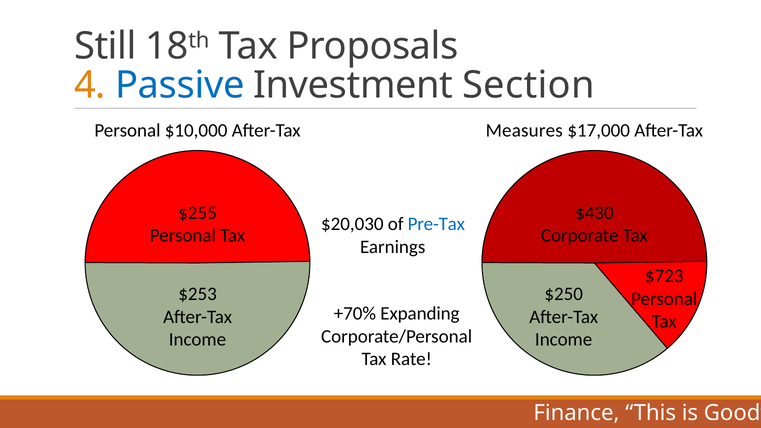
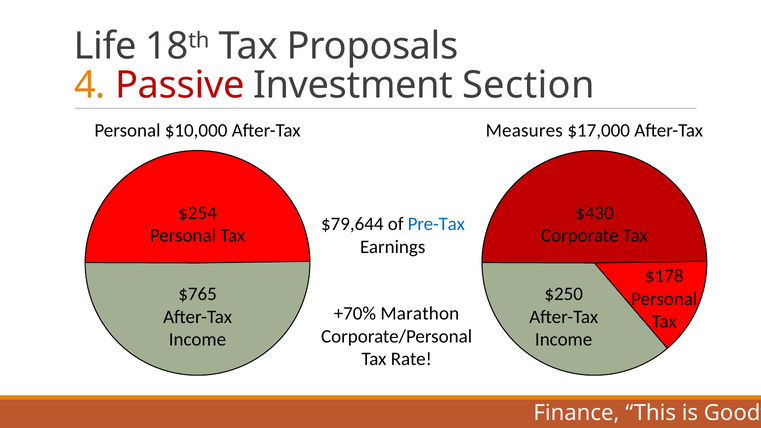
Still: Still -> Life (105, 46)
Passive colour: blue -> red (180, 85)
$255: $255 -> $254 (198, 213)
$20,030: $20,030 -> $79,644 (352, 224)
$723: $723 -> $178 (664, 276)
$253: $253 -> $765 (198, 294)
Expanding: Expanding -> Marathon (420, 313)
